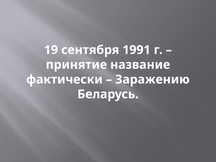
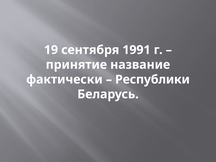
Заражению: Заражению -> Республики (152, 79)
